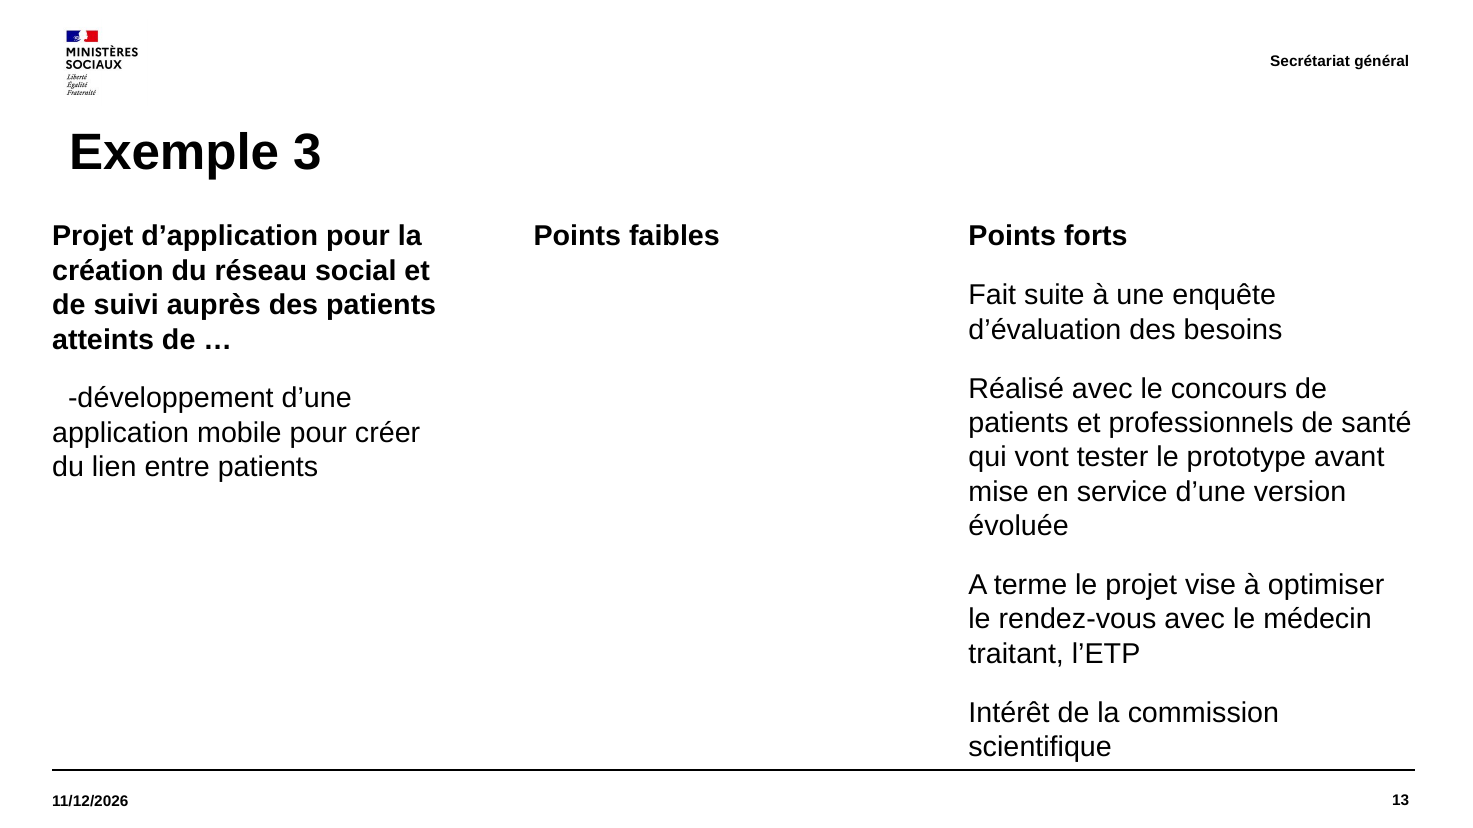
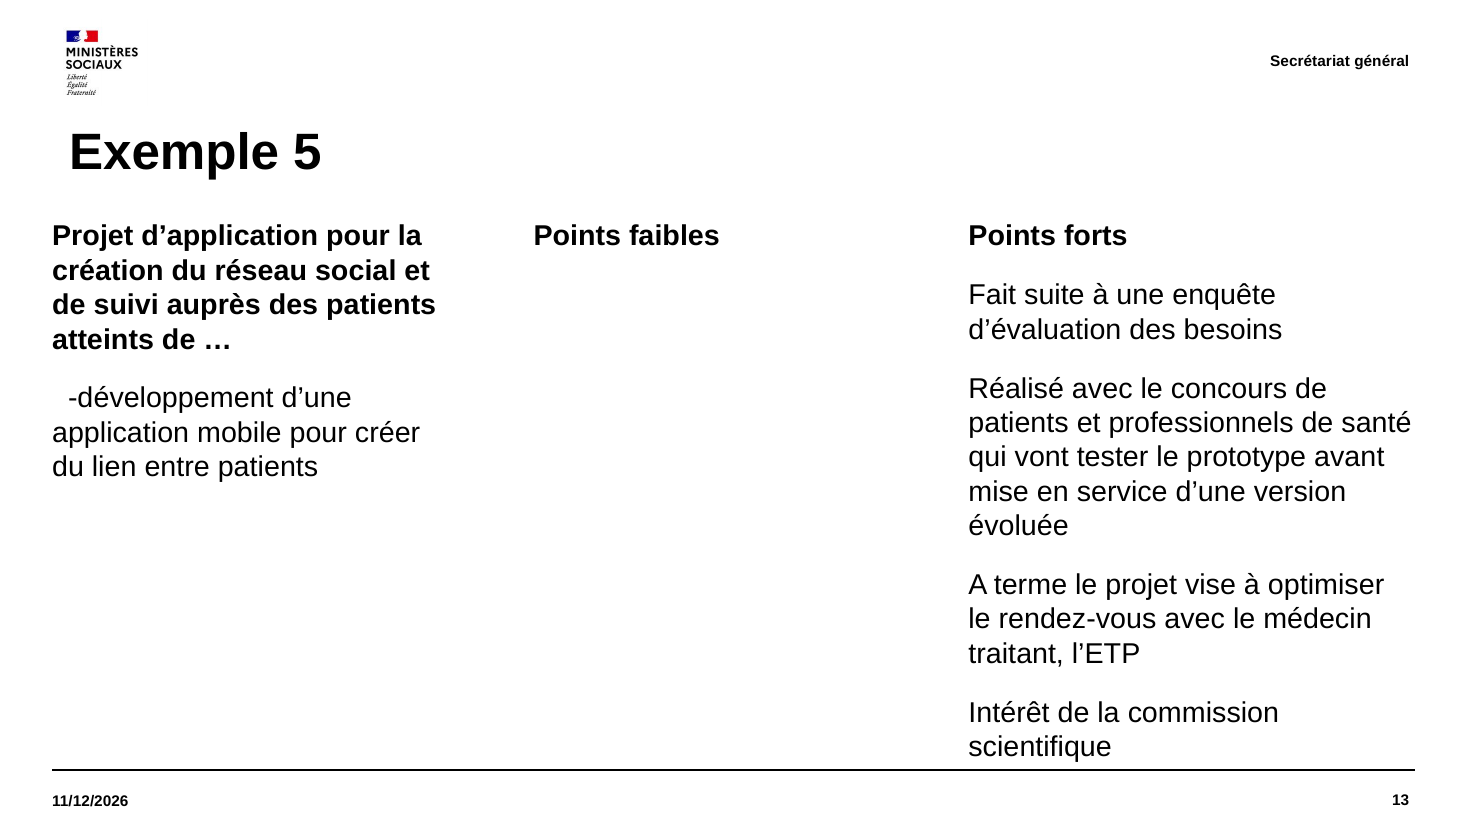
3: 3 -> 5 (307, 153)
